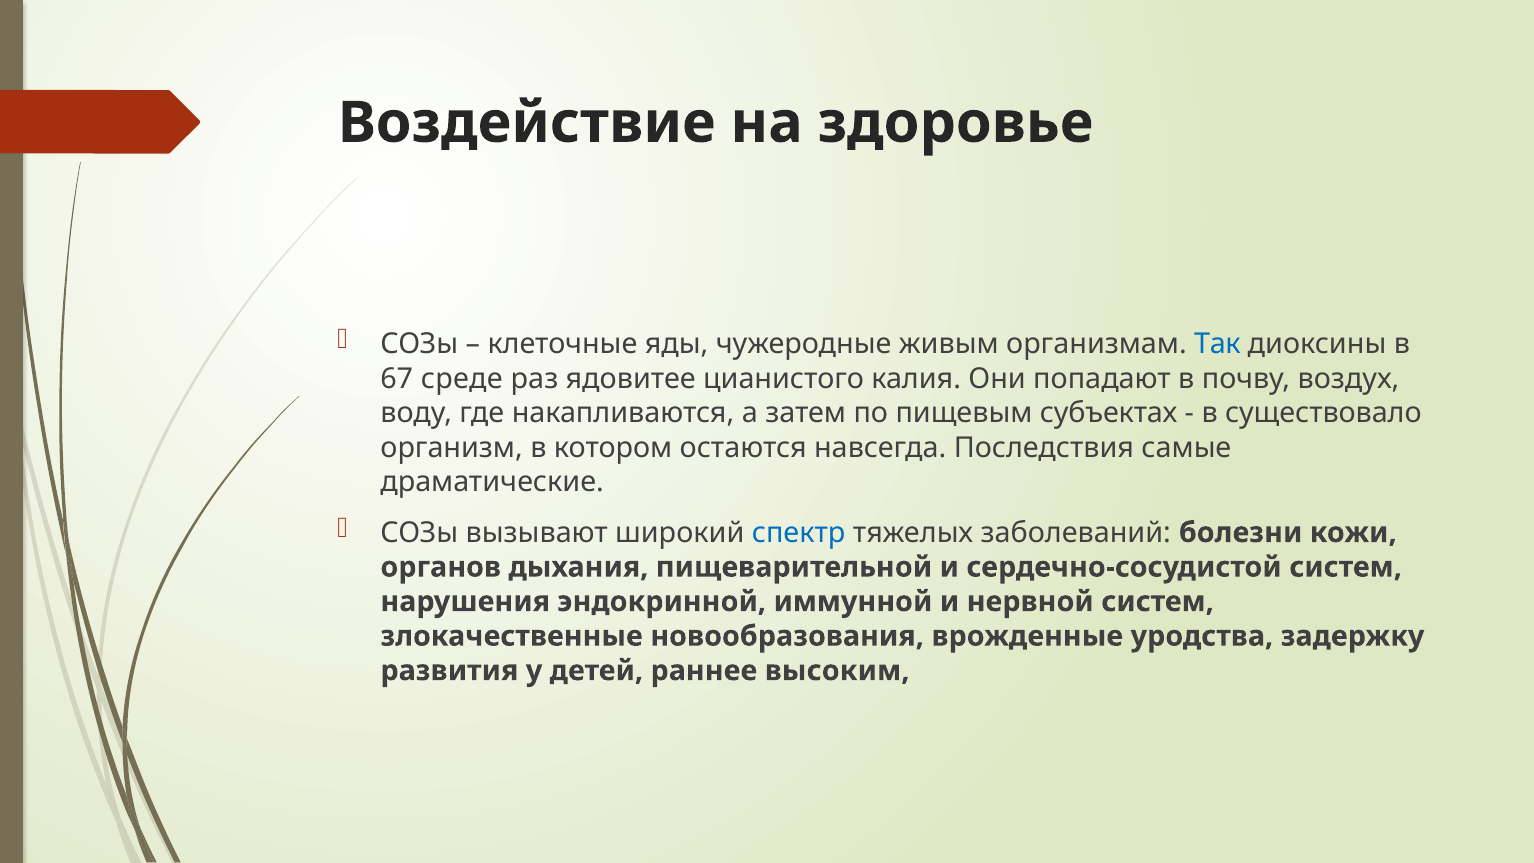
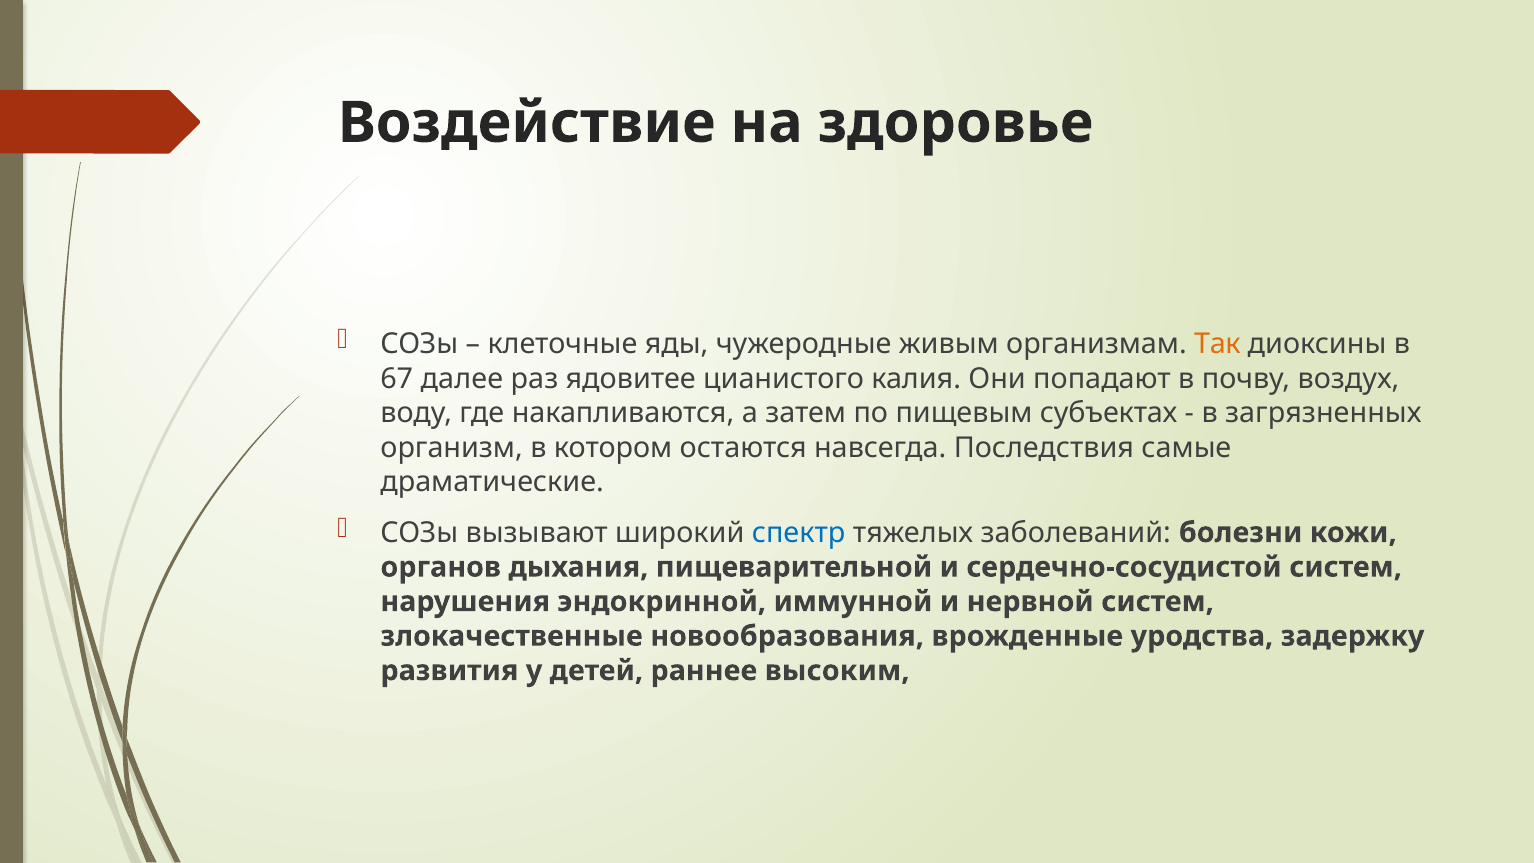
Так colour: blue -> orange (1217, 344)
среде: среде -> далее (462, 379)
существовало: существовало -> загрязненных (1323, 413)
